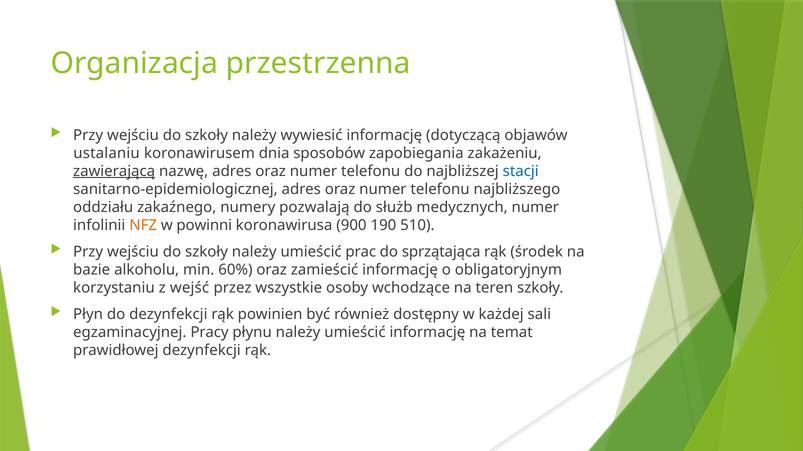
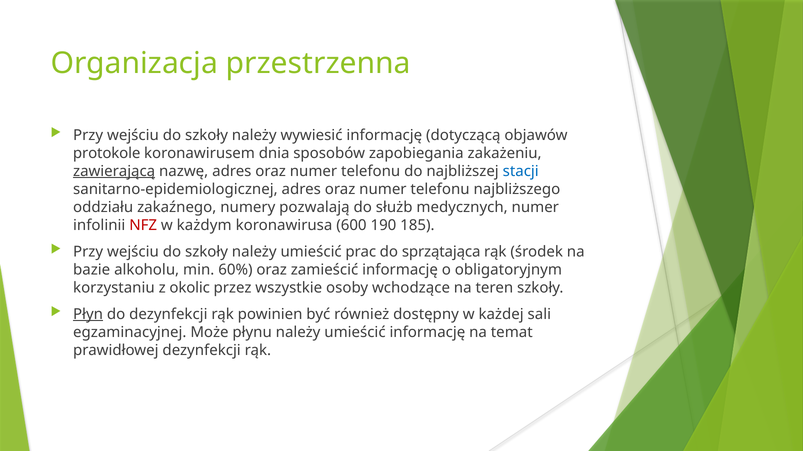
ustalaniu: ustalaniu -> protokole (107, 153)
NFZ colour: orange -> red (143, 226)
powinni: powinni -> każdym (204, 226)
900: 900 -> 600 (351, 226)
510: 510 -> 185 (417, 226)
wejść: wejść -> okolic (190, 288)
Płyn underline: none -> present (88, 315)
Pracy: Pracy -> Może (209, 333)
